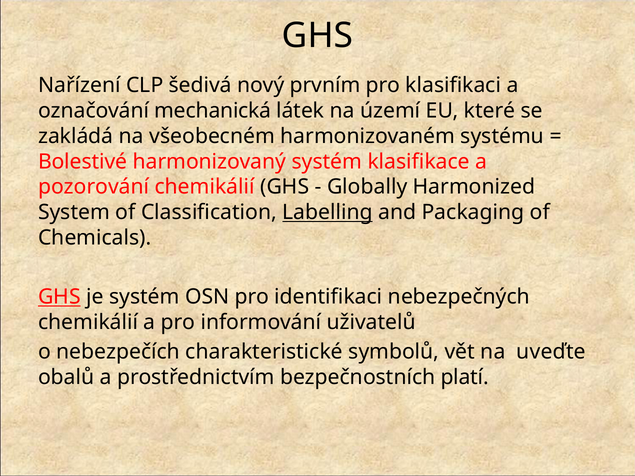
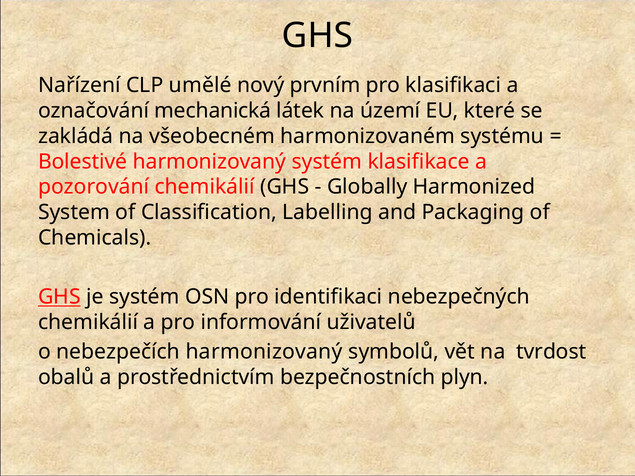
šedivá: šedivá -> umělé (200, 85)
Labelling underline: present -> none (327, 212)
nebezpečích charakteristické: charakteristické -> harmonizovaný (264, 352)
uveďte: uveďte -> tvrdost (551, 352)
platí: platí -> plyn (465, 378)
